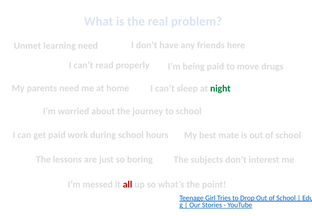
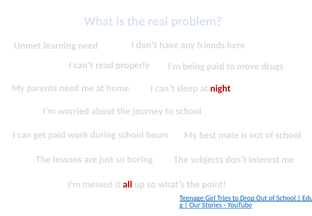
night colour: green -> red (220, 89)
